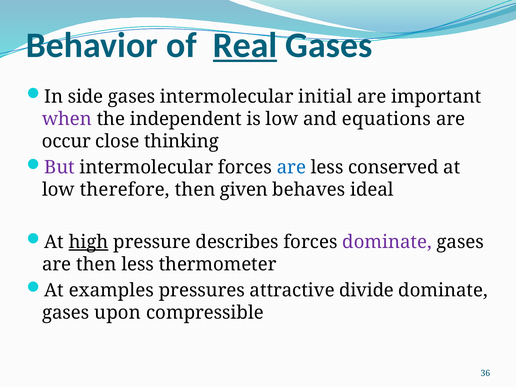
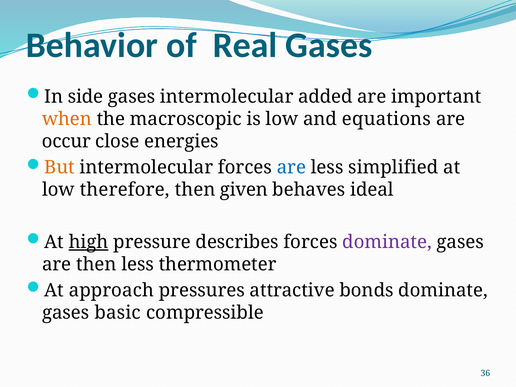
Real underline: present -> none (245, 45)
initial: initial -> added (325, 97)
when colour: purple -> orange (67, 119)
independent: independent -> macroscopic (186, 119)
thinking: thinking -> energies (181, 141)
But colour: purple -> orange (60, 167)
conserved: conserved -> simplified (393, 167)
examples: examples -> approach (111, 290)
divide: divide -> bonds (366, 290)
upon: upon -> basic (118, 313)
